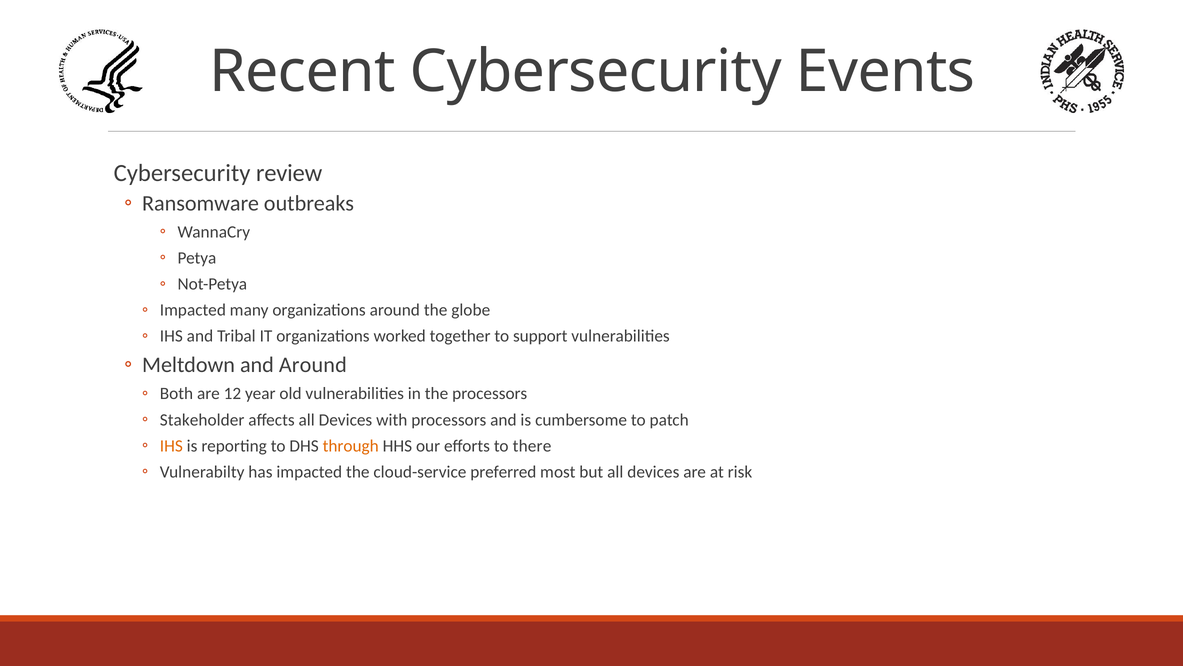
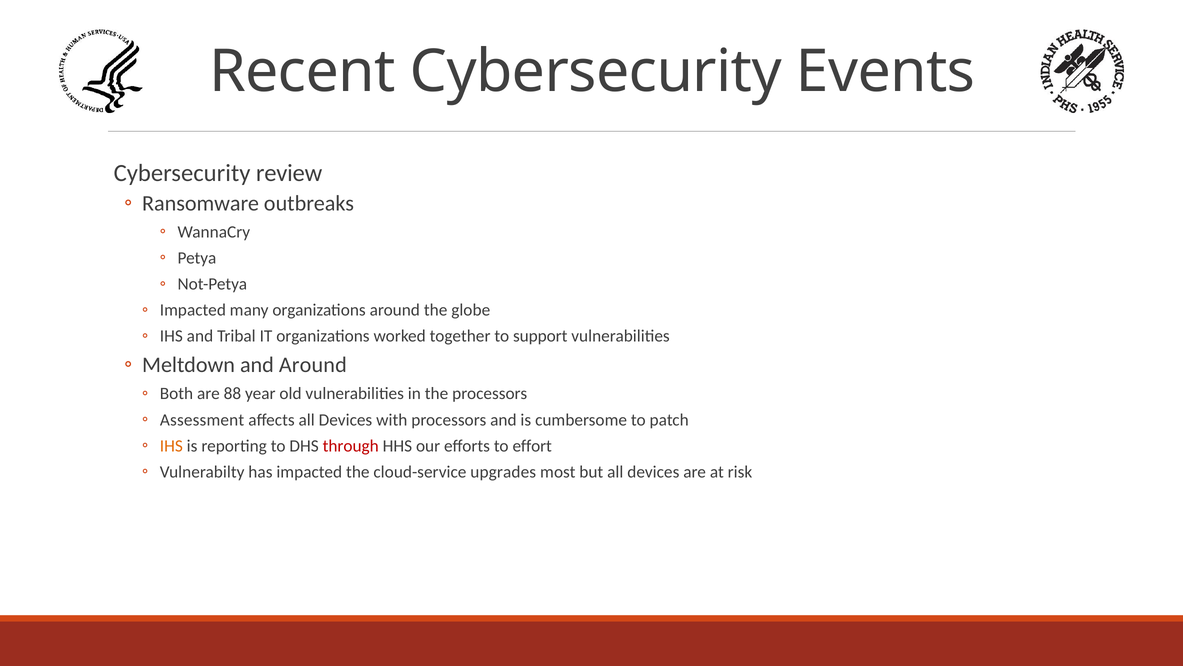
12: 12 -> 88 (232, 393)
Stakeholder: Stakeholder -> Assessment (202, 419)
through colour: orange -> red (351, 446)
there: there -> effort (532, 446)
preferred: preferred -> upgrades (503, 472)
